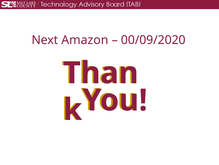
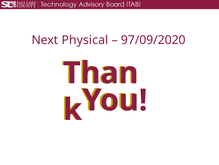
Amazon: Amazon -> Physical (85, 40)
00/09/2020: 00/09/2020 -> 97/09/2020 (153, 40)
